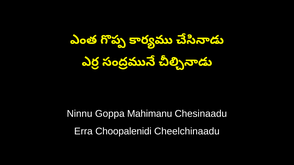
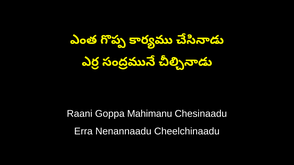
Ninnu: Ninnu -> Raani (80, 114)
Choopalenidi: Choopalenidi -> Nenannaadu (123, 132)
